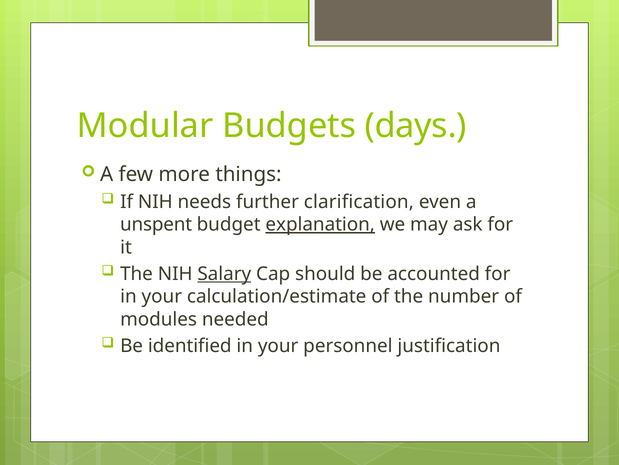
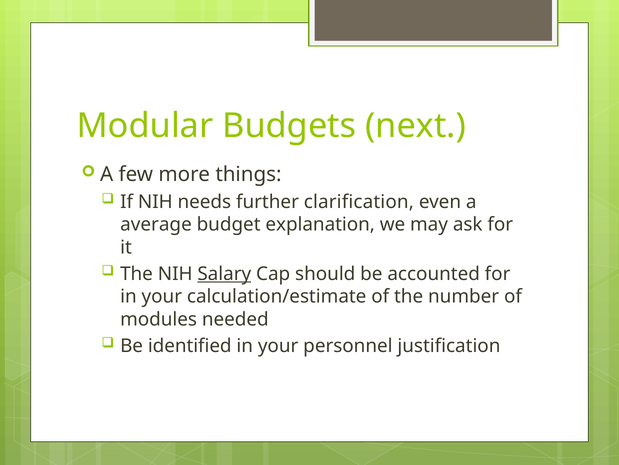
days: days -> next (416, 126)
unspent: unspent -> average (156, 224)
explanation underline: present -> none (320, 224)
